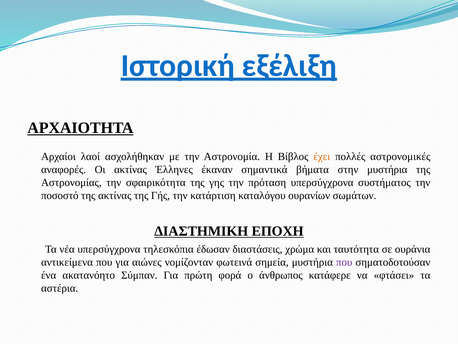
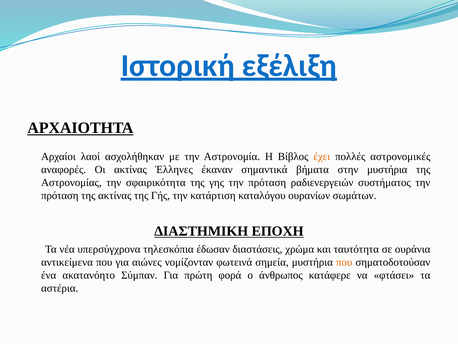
πρόταση υπερσύγχρονα: υπερσύγχρονα -> ραδιενεργειών (322, 182)
ποσοστό: ποσοστό -> πρόταση (60, 195)
που colour: purple -> orange (344, 262)
